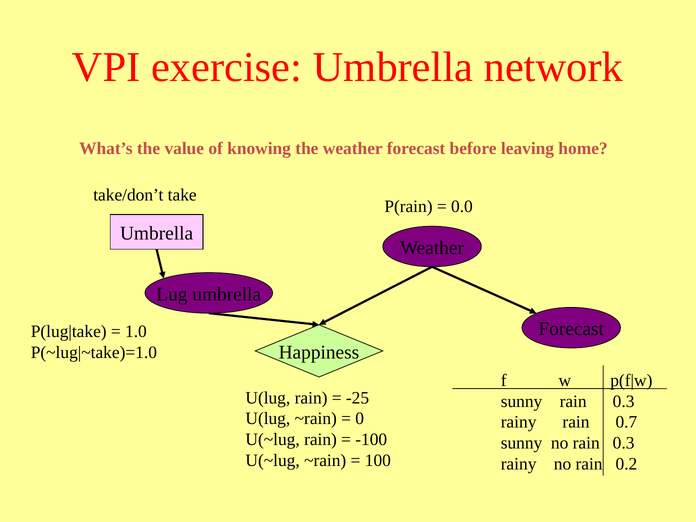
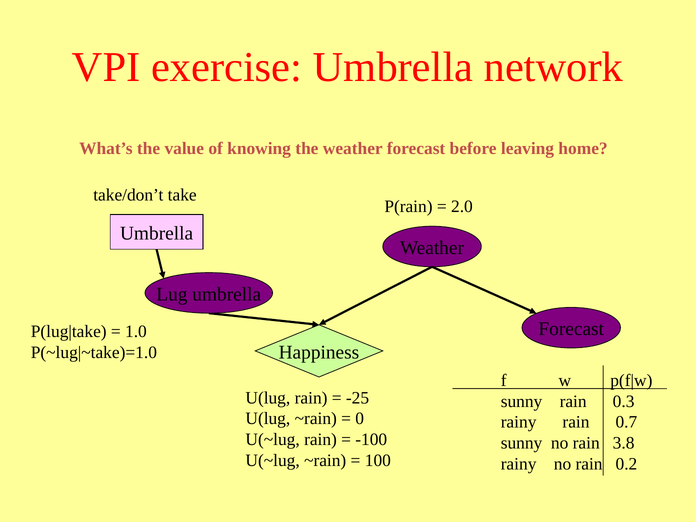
0.0: 0.0 -> 2.0 (462, 206)
no rain 0.3: 0.3 -> 3.8 (624, 443)
